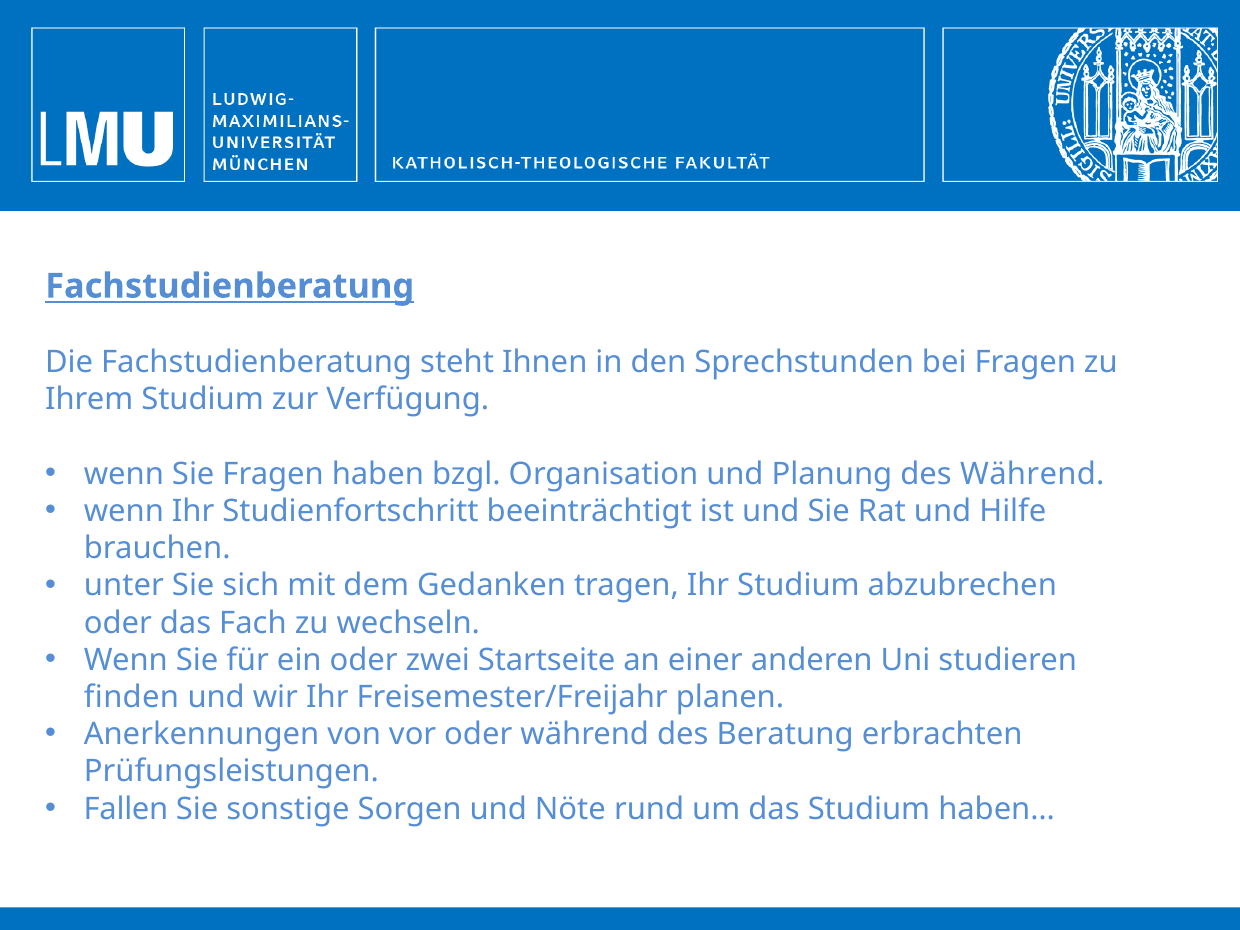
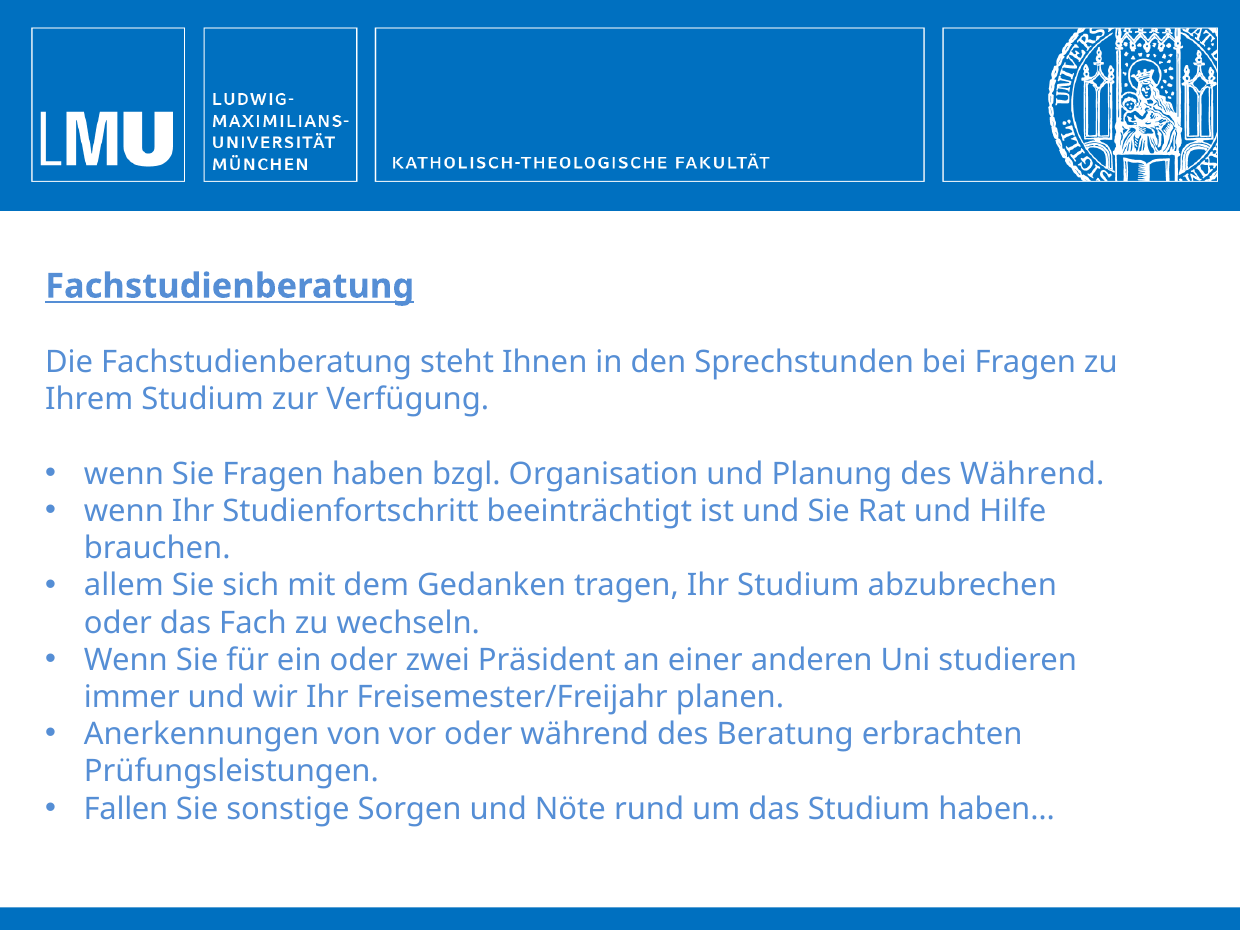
unter: unter -> allem (124, 586)
Startseite: Startseite -> Präsident (547, 660)
finden: finden -> immer (132, 697)
